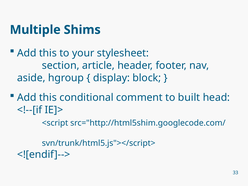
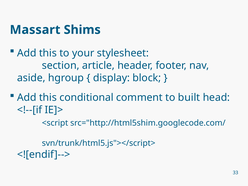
Multiple: Multiple -> Massart (35, 30)
